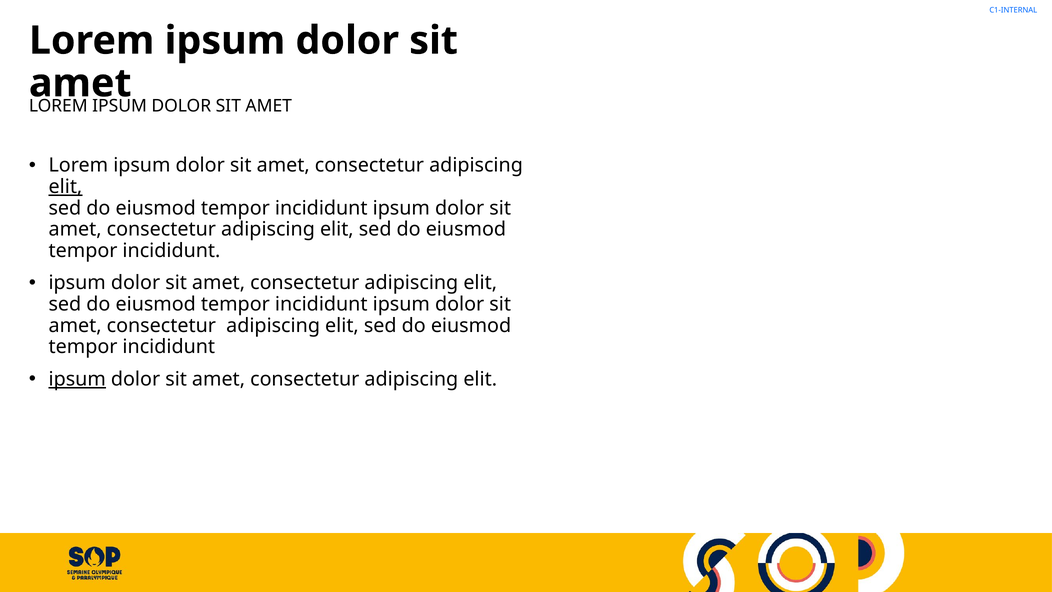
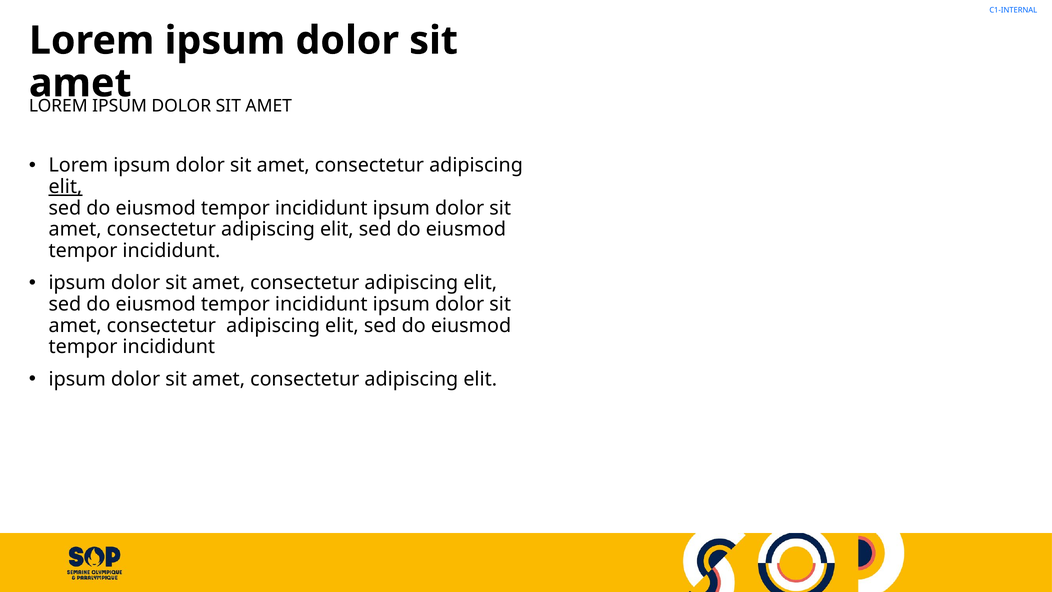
ipsum underline: present -> none (77, 379)
